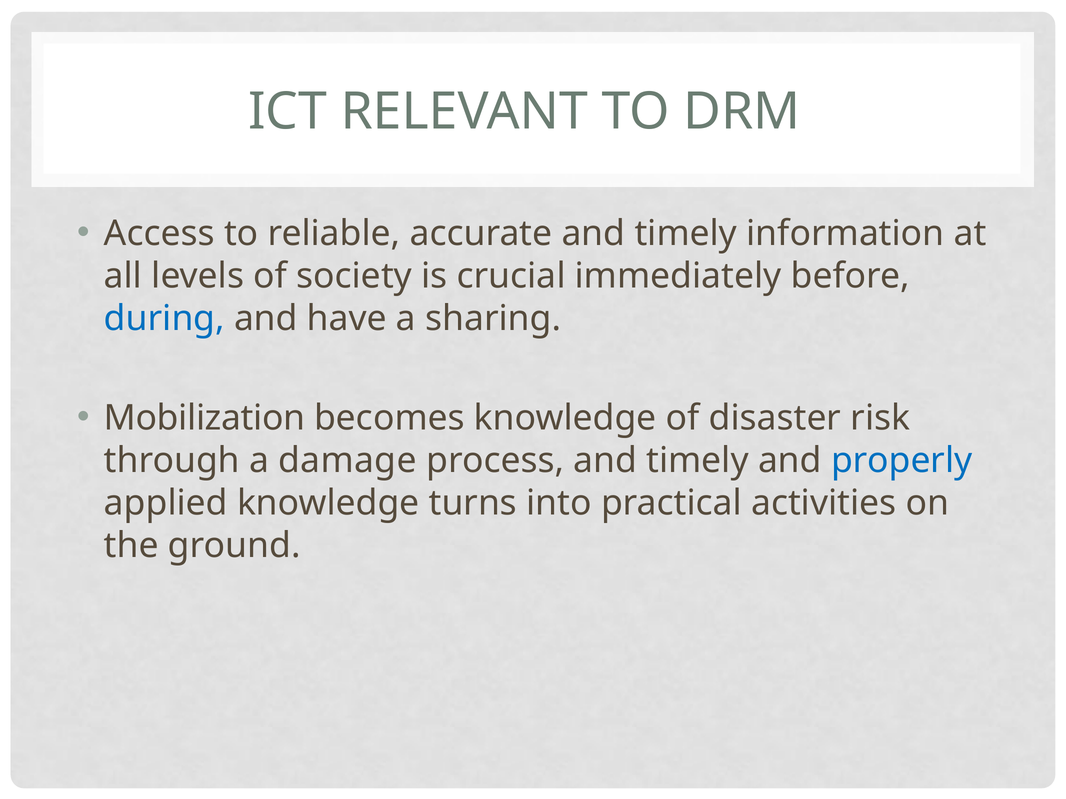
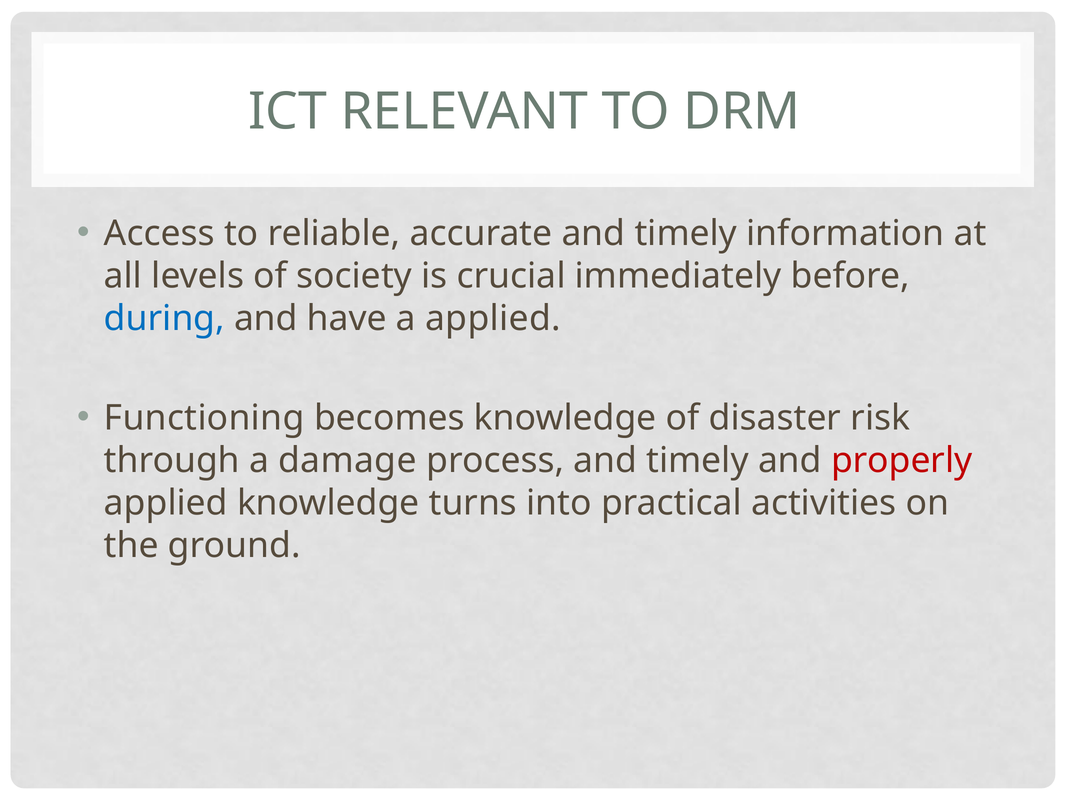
a sharing: sharing -> applied (493, 319)
Mobilization: Mobilization -> Functioning (204, 418)
properly colour: blue -> red (902, 461)
